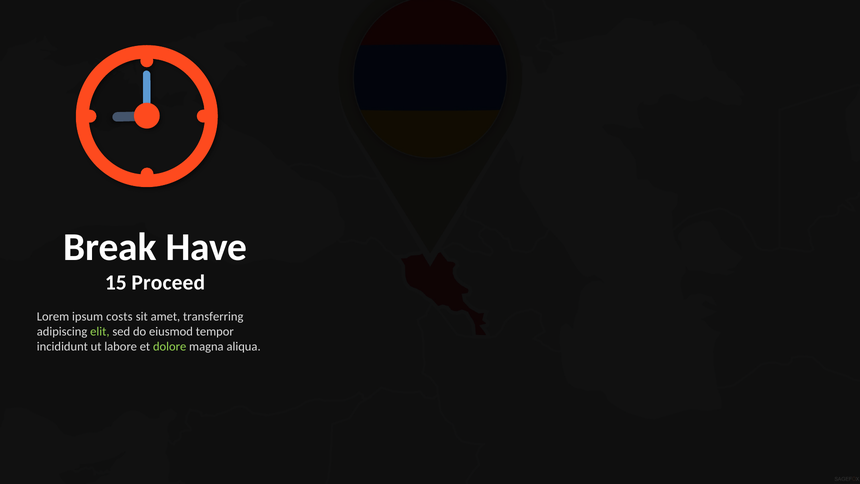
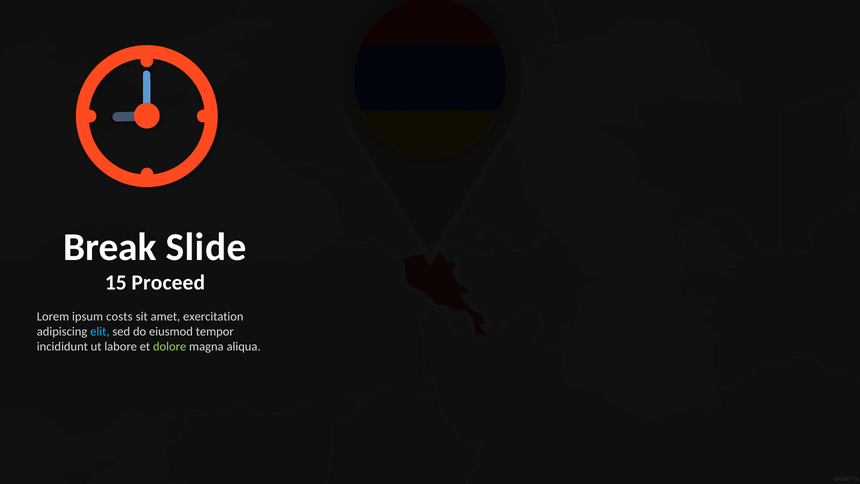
Have: Have -> Slide (206, 247)
transferring: transferring -> exercitation (213, 316)
elit colour: light green -> light blue (100, 331)
